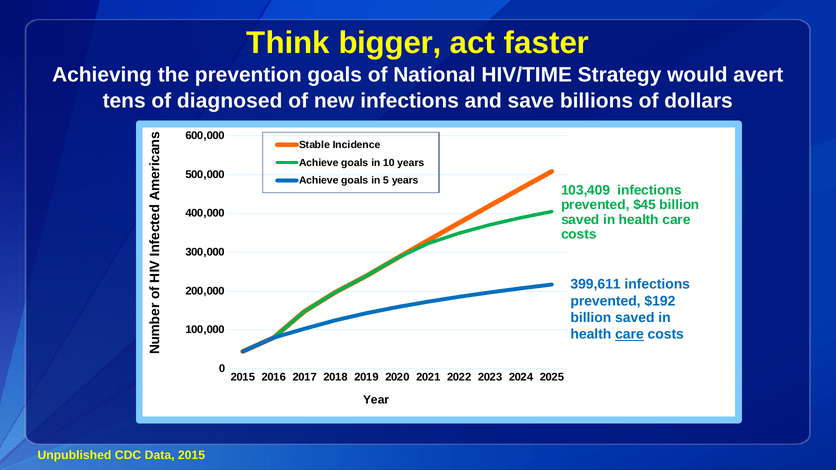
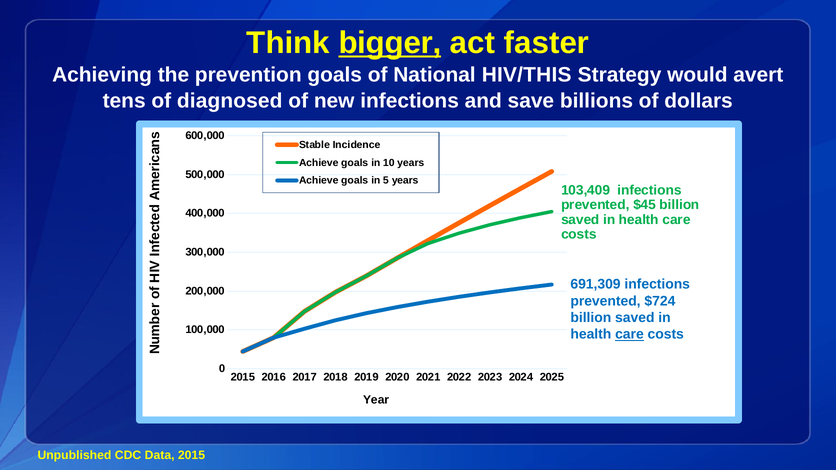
bigger underline: none -> present (390, 43)
HIV/TIME: HIV/TIME -> HIV/THIS (527, 75)
399,611: 399,611 -> 691,309 (596, 284)
$192: $192 -> $724 (660, 301)
